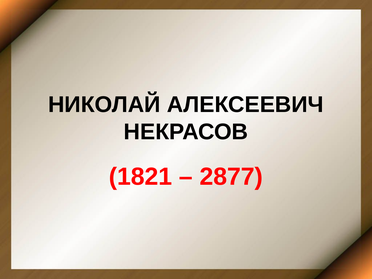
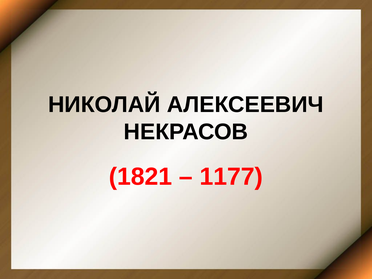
2877: 2877 -> 1177 (231, 177)
